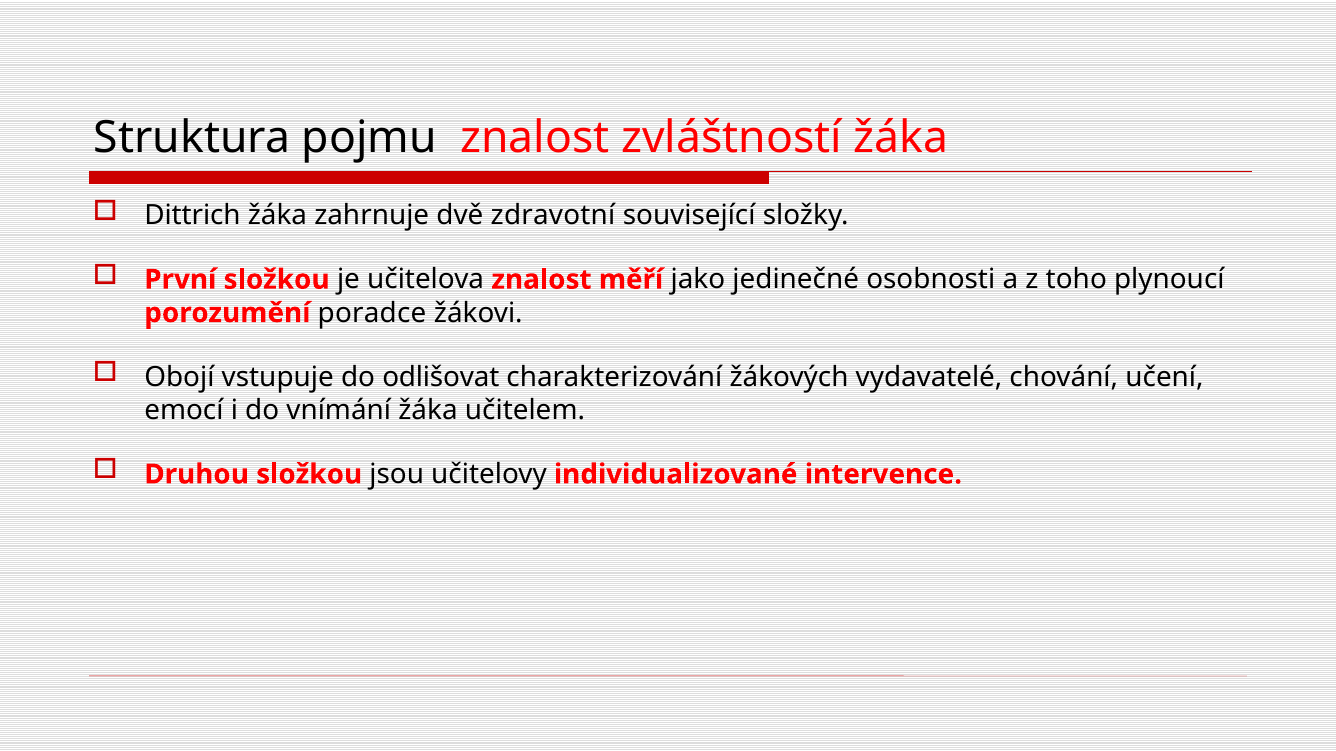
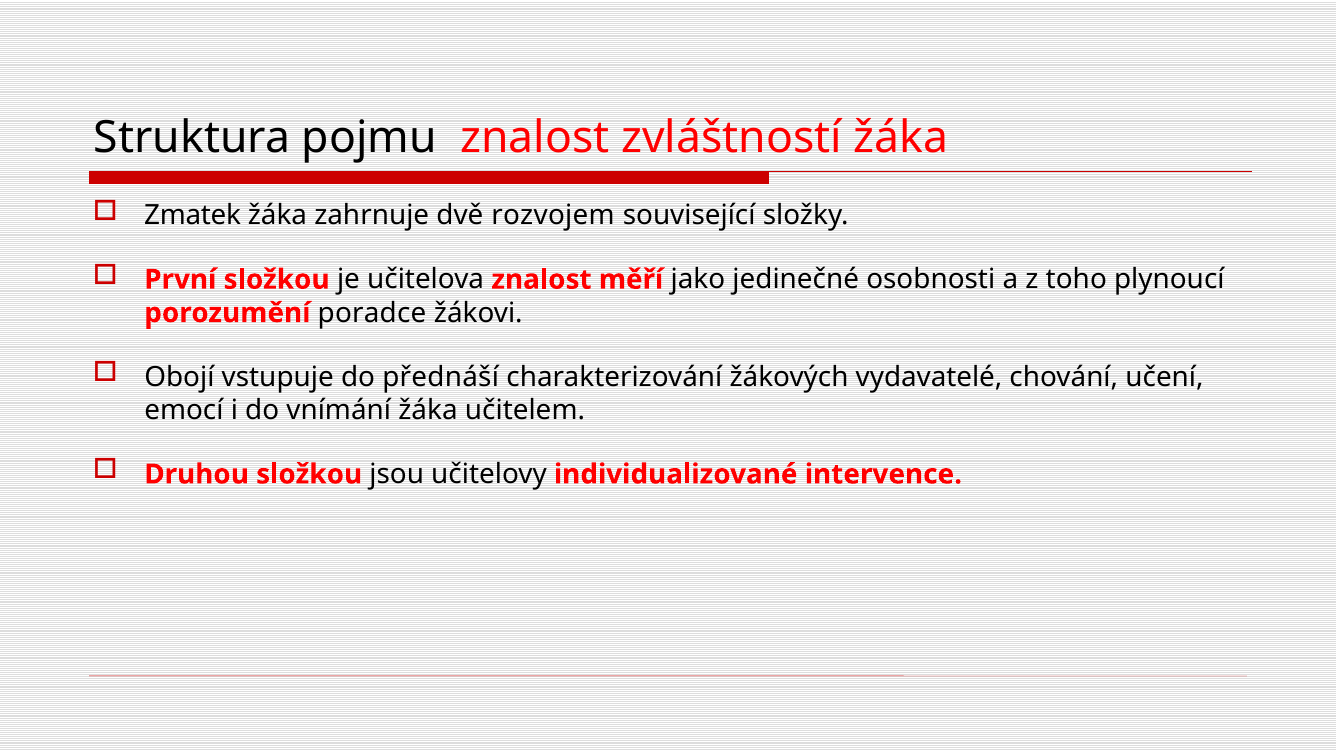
Dittrich: Dittrich -> Zmatek (193, 216)
zdravotní: zdravotní -> rozvojem (553, 216)
odlišovat: odlišovat -> přednáší (441, 377)
